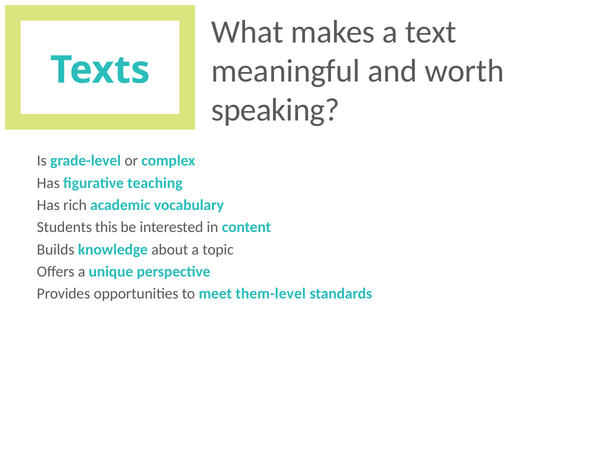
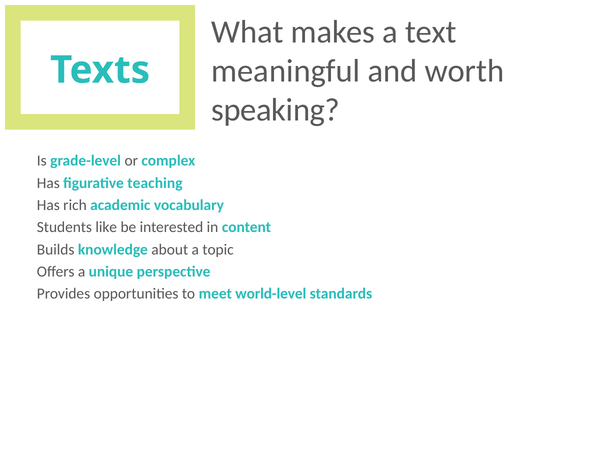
this: this -> like (106, 227)
them-level: them-level -> world-level (271, 294)
